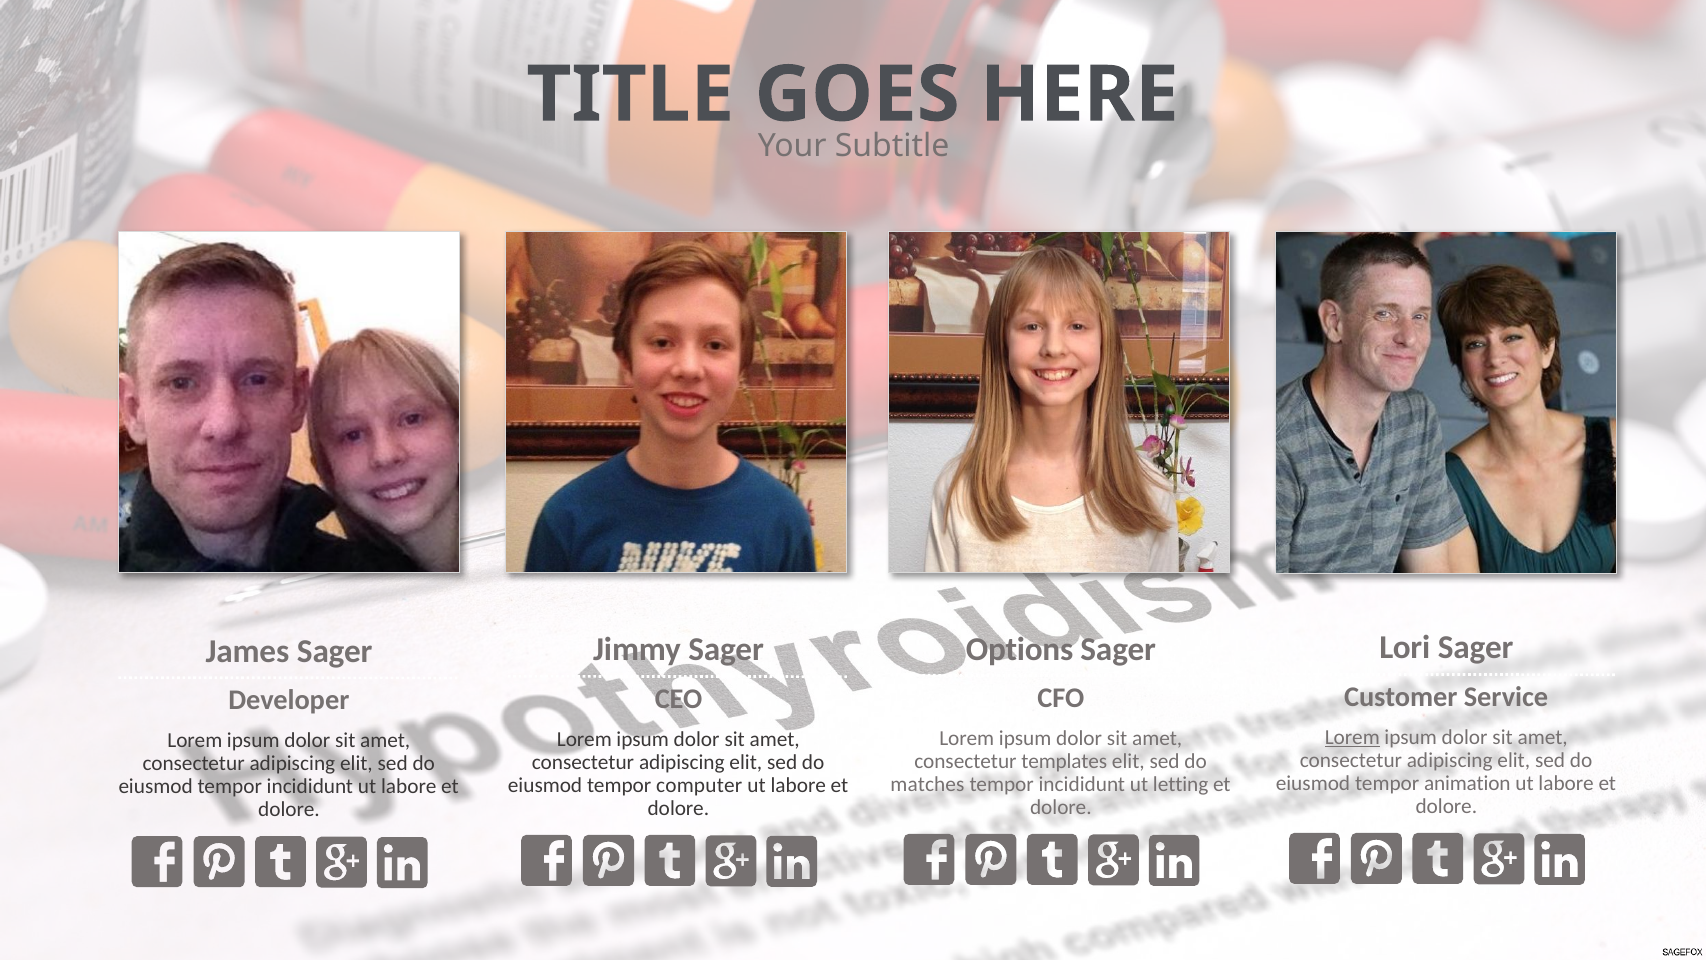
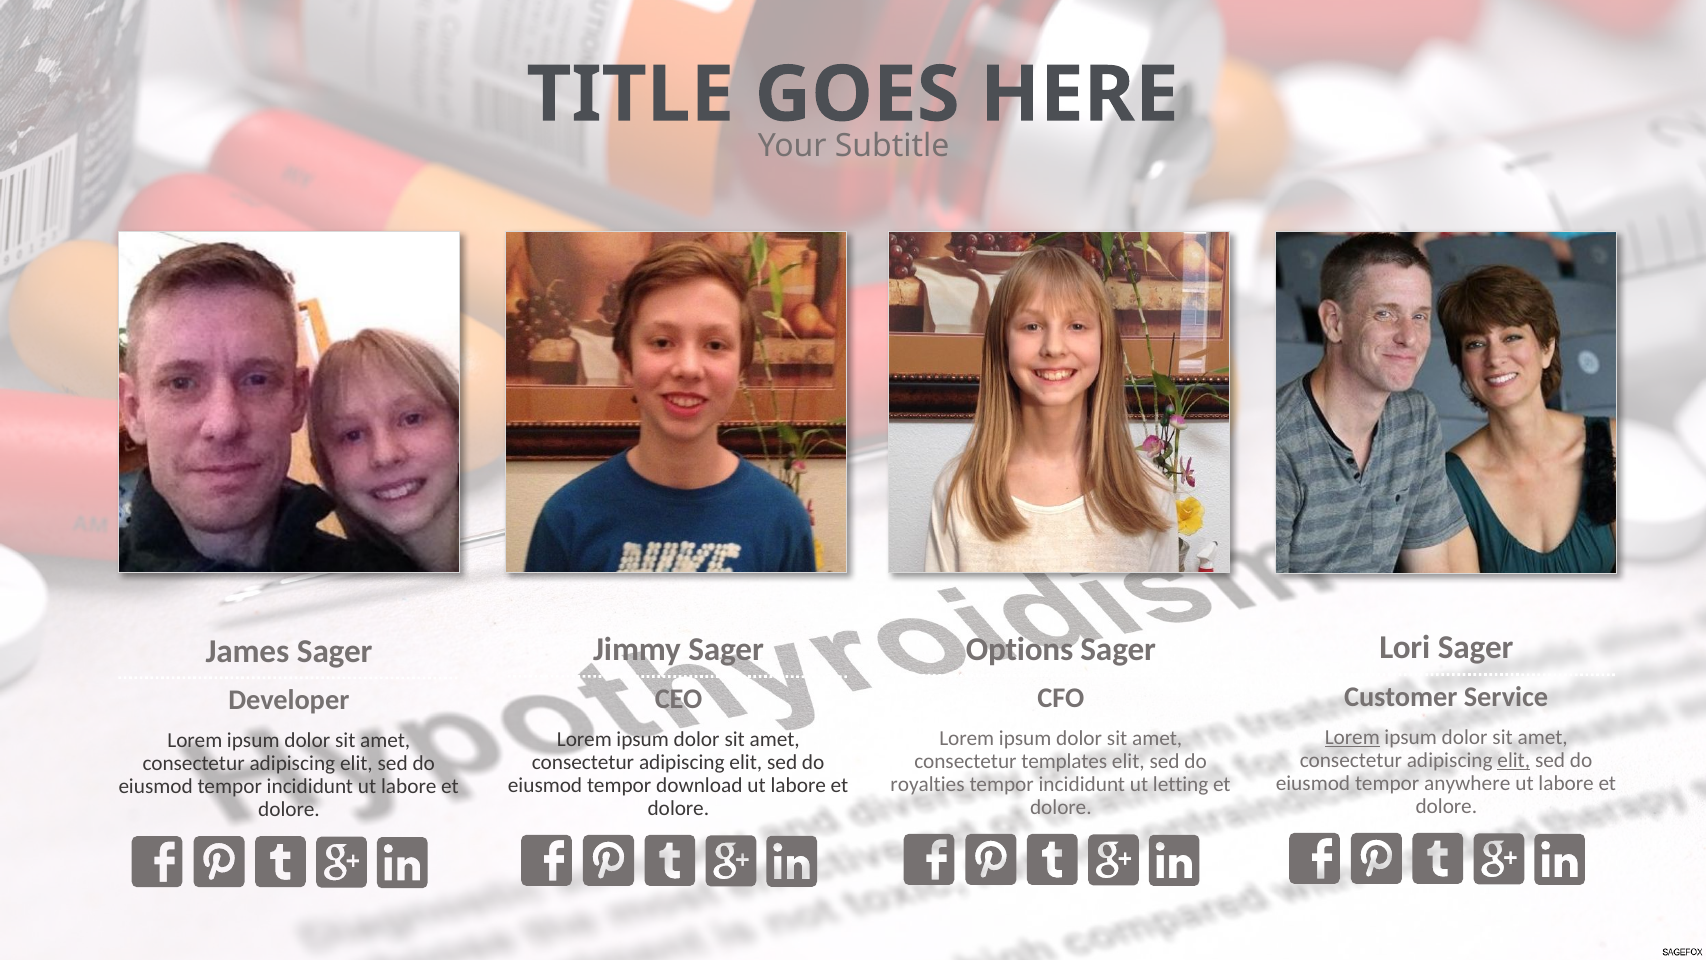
elit underline: none -> present (1514, 760)
animation: animation -> anywhere (1467, 783)
matches: matches -> royalties (928, 784)
computer: computer -> download (699, 785)
